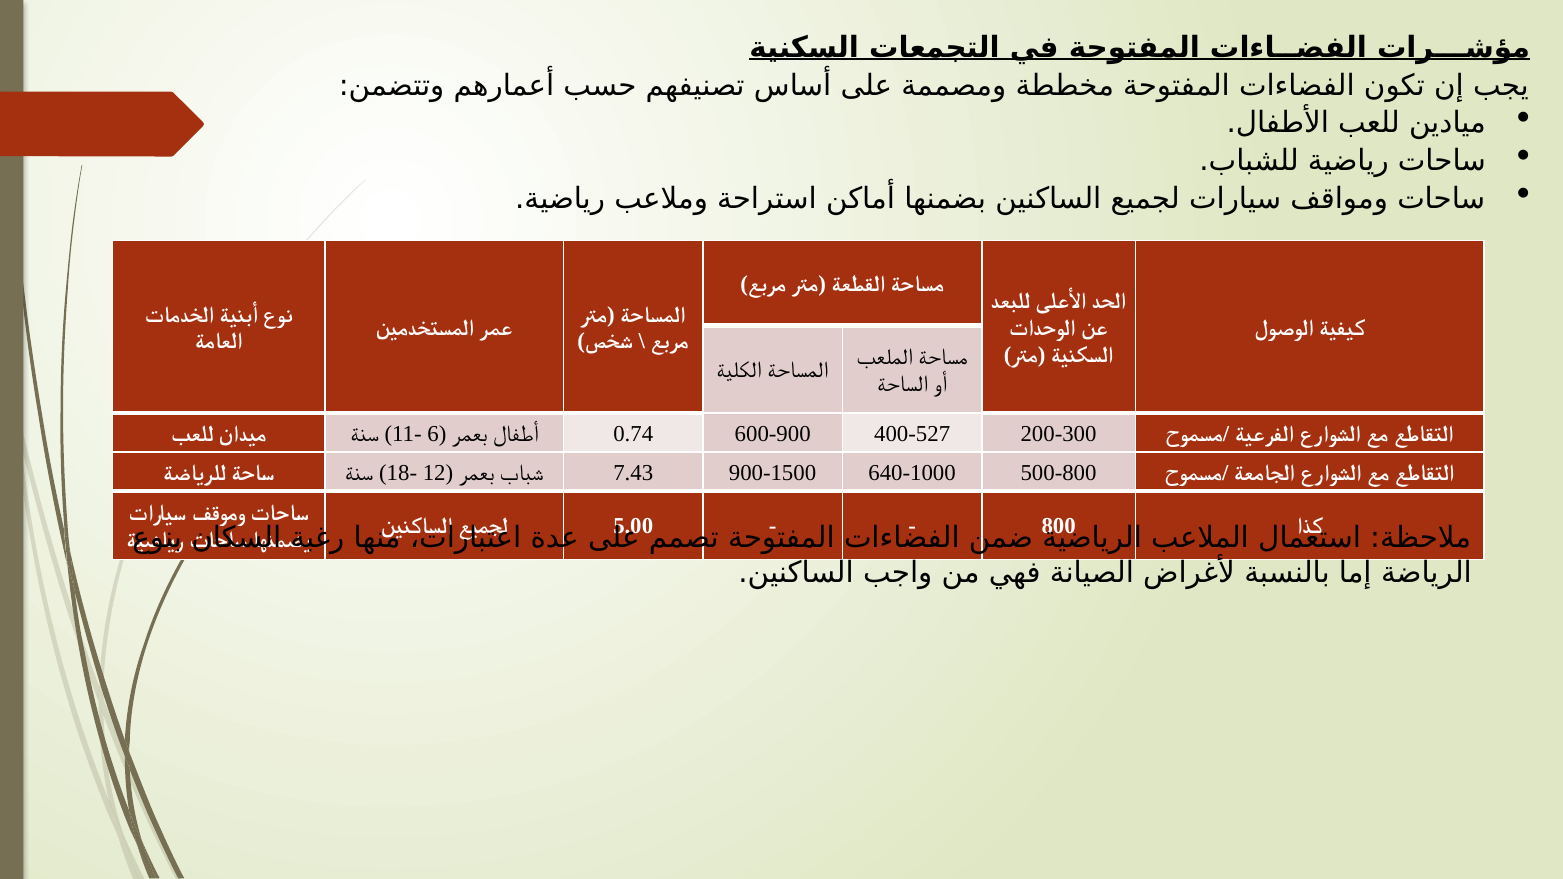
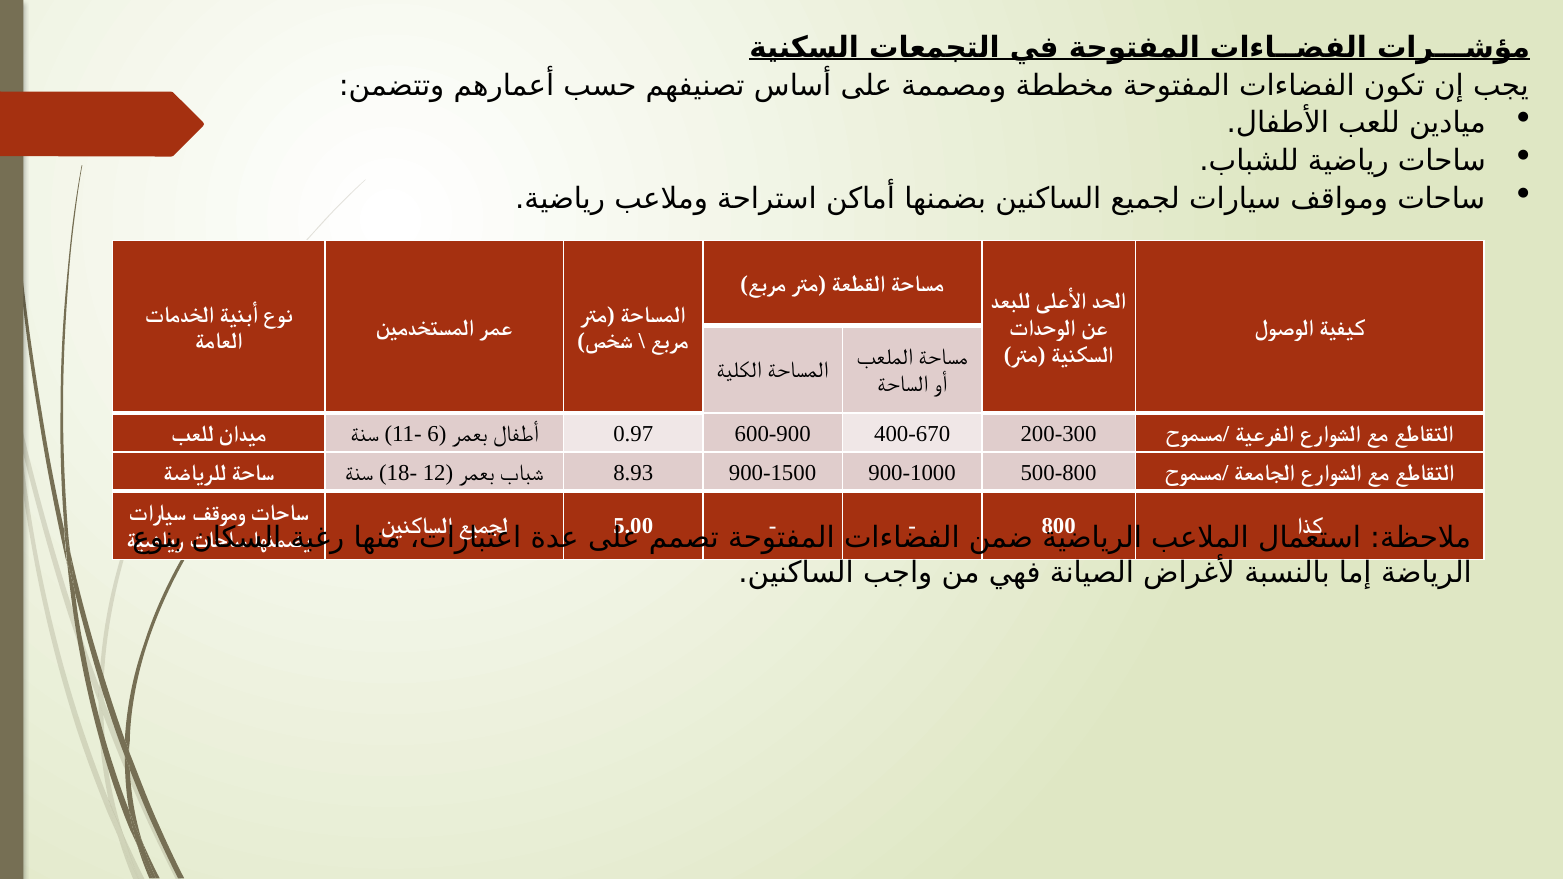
0.74: 0.74 -> 0.97 (633, 434)
400-527: 400-527 -> 400-670 (912, 434)
7.43: 7.43 -> 8.93 (633, 473)
640-1000: 640-1000 -> 900-1000 (912, 473)
